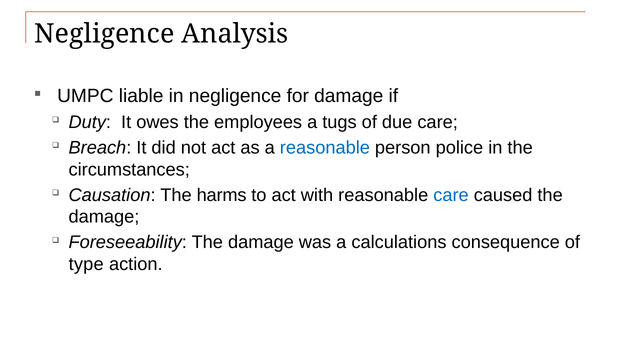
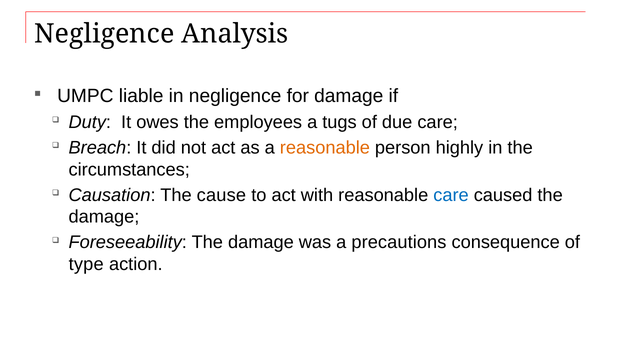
reasonable colour: blue -> orange (325, 148)
police: police -> highly (459, 148)
harms: harms -> cause (221, 195)
calculations: calculations -> precautions (399, 242)
